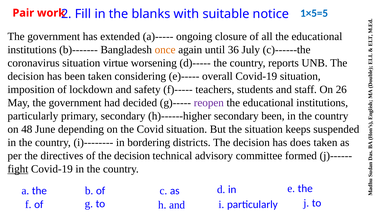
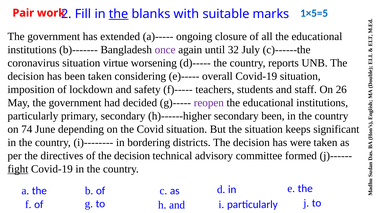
the underline: none -> present (119, 14)
notice: notice -> marks (271, 14)
once colour: orange -> purple (165, 50)
36: 36 -> 32 (233, 50)
48: 48 -> 74 (27, 129)
suspended: suspended -> significant (336, 129)
does: does -> were (300, 143)
